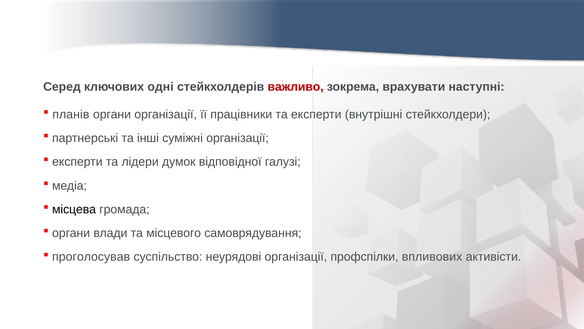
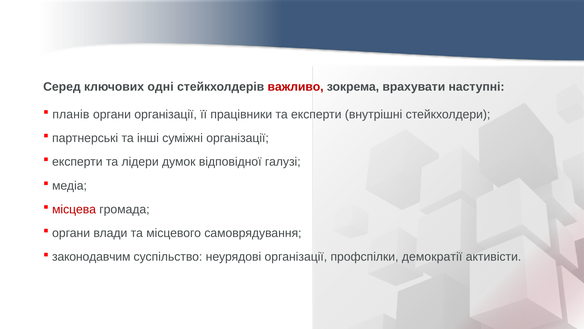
місцева colour: black -> red (74, 209)
проголосував: проголосував -> законодавчим (91, 257)
впливових: впливових -> демократії (432, 257)
